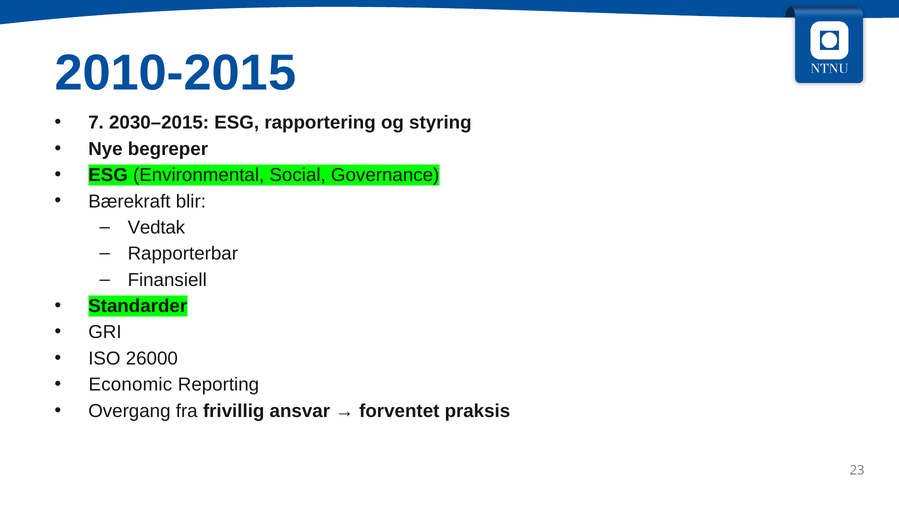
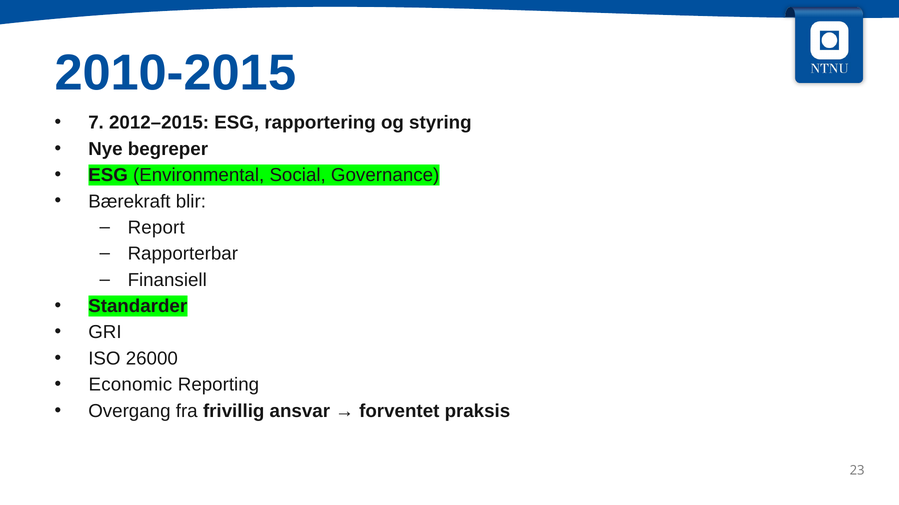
2030–2015: 2030–2015 -> 2012–2015 (159, 123)
Vedtak: Vedtak -> Report (156, 228)
